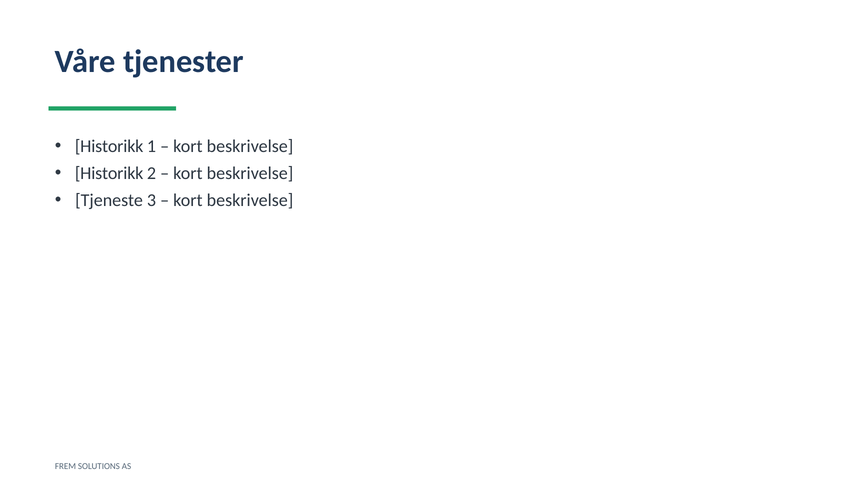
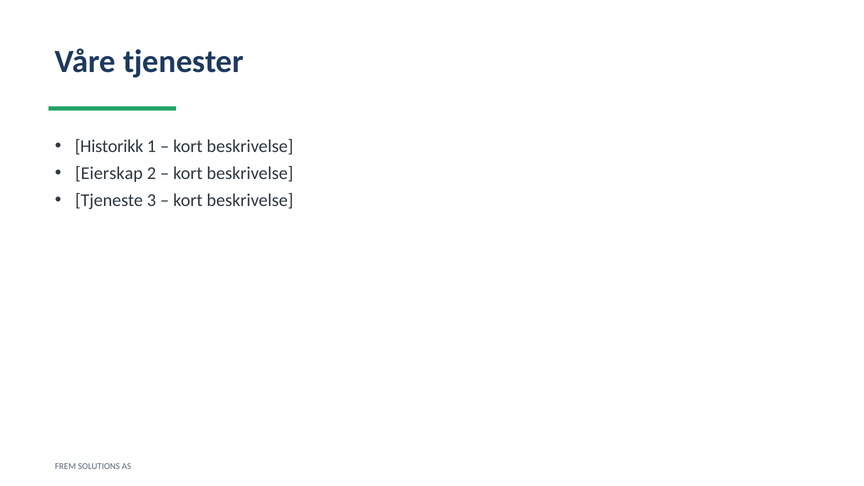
Historikk: Historikk -> Eierskap (109, 173)
